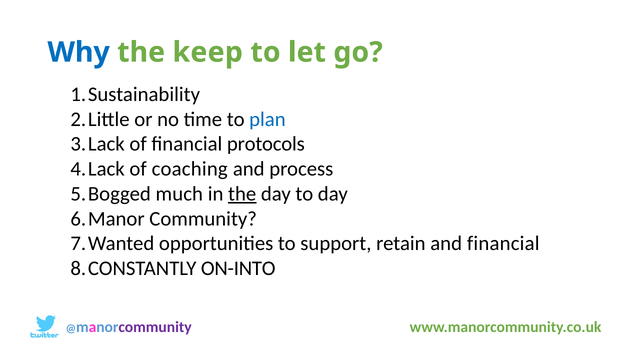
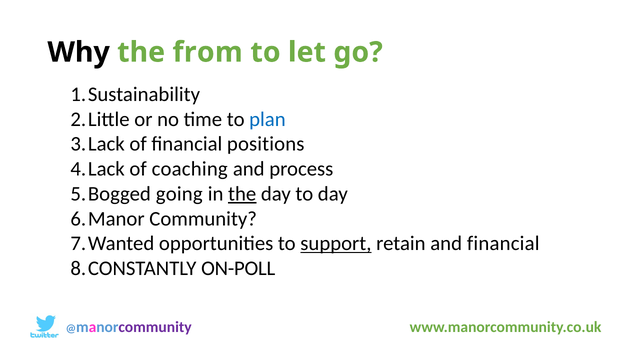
Why colour: blue -> black (79, 52)
keep: keep -> from (208, 52)
protocols: protocols -> positions (266, 144)
much: much -> going (179, 194)
support underline: none -> present (336, 244)
ON-INTO: ON-INTO -> ON-POLL (238, 268)
